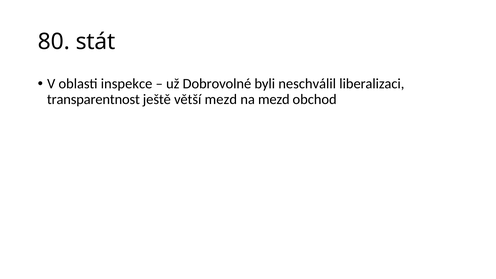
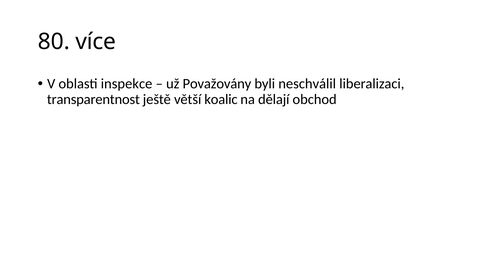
stát: stát -> více (96, 42)
Dobrovolné: Dobrovolné -> Považovány (217, 84)
větší mezd: mezd -> koalic (221, 99)
na mezd: mezd -> dělají (274, 99)
